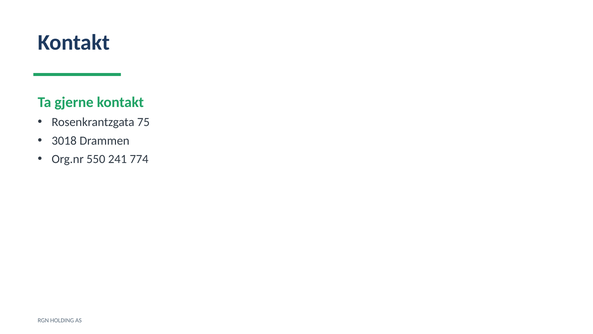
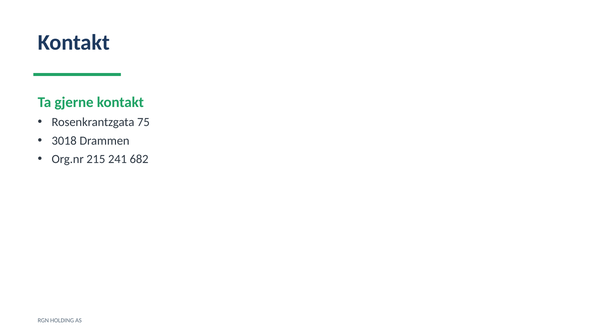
550: 550 -> 215 (96, 159)
774: 774 -> 682 (139, 159)
